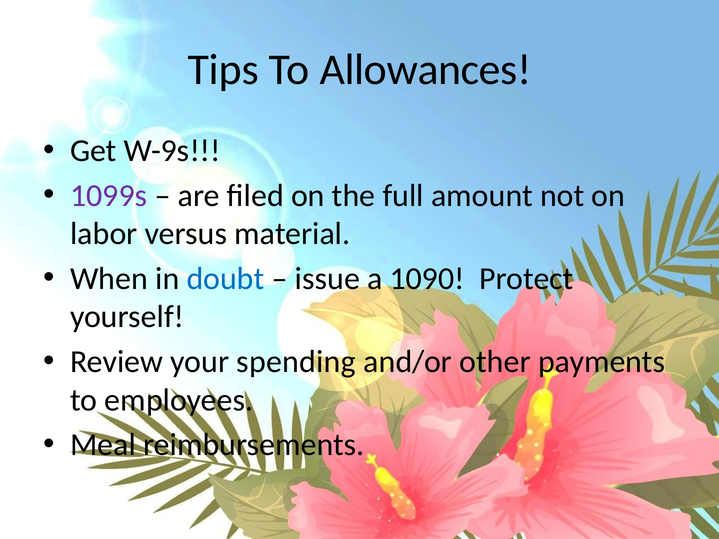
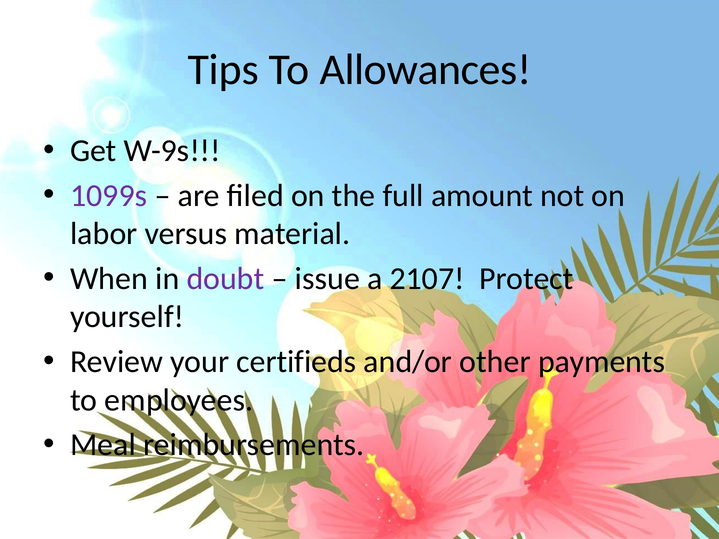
doubt colour: blue -> purple (226, 279)
1090: 1090 -> 2107 (427, 279)
spending: spending -> certifieds (296, 362)
